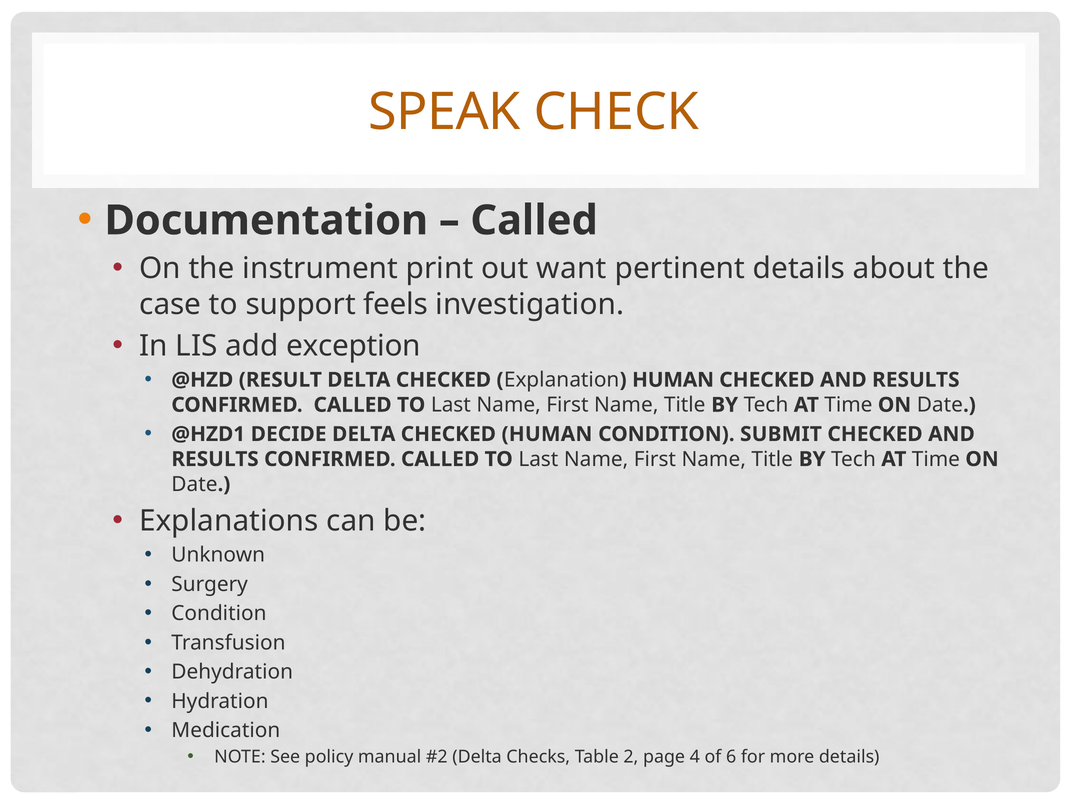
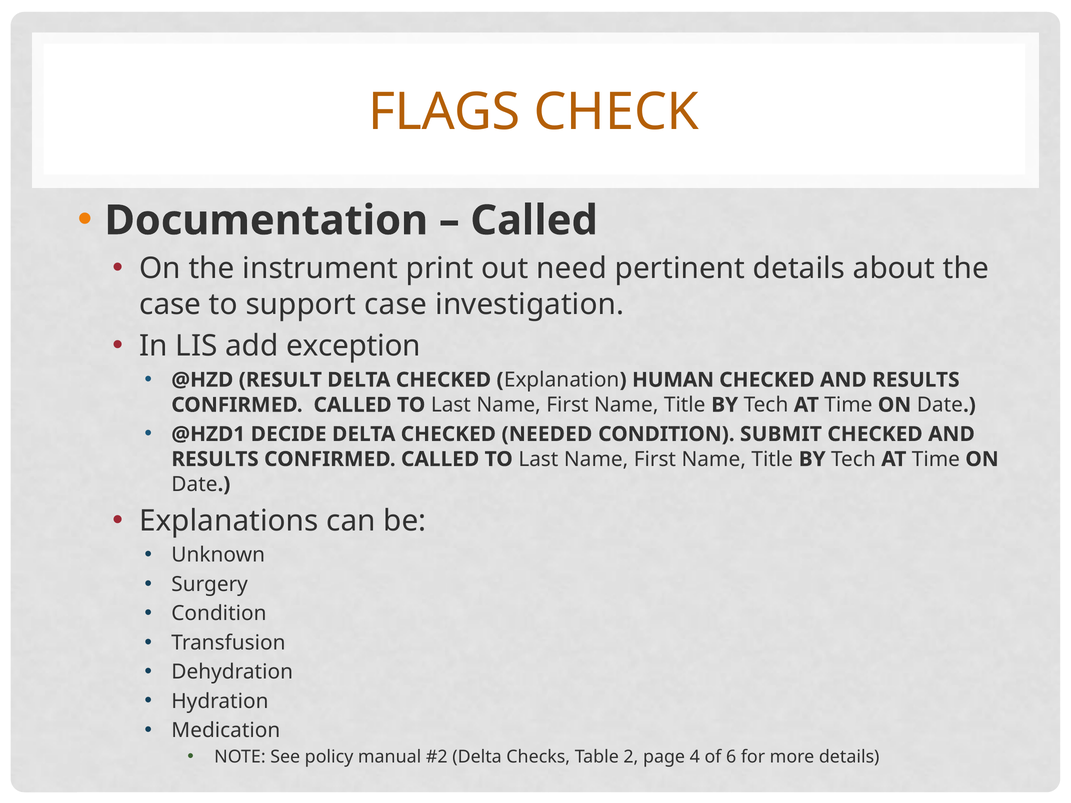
SPEAK: SPEAK -> FLAGS (444, 112)
want: want -> need (571, 269)
support feels: feels -> case (395, 304)
CHECKED HUMAN: HUMAN -> NEEDED (547, 434)
